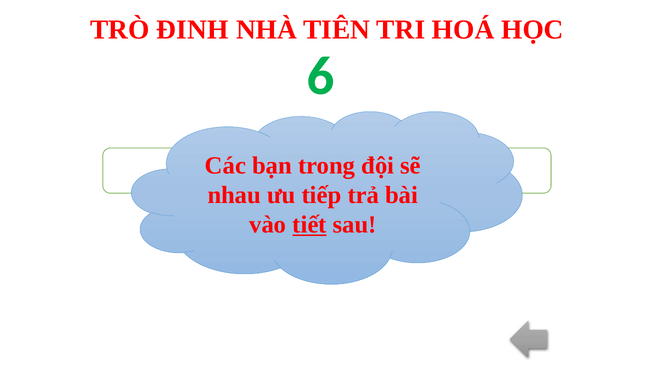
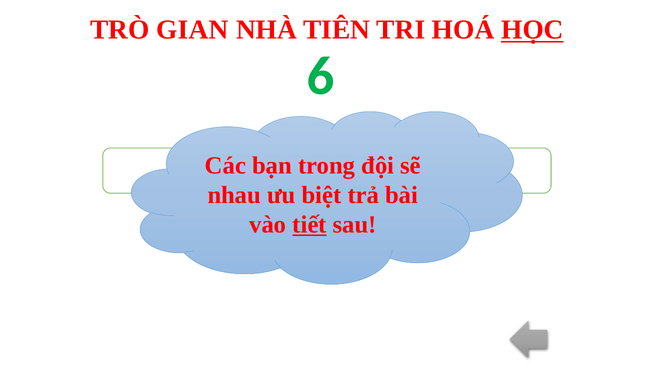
ĐINH: ĐINH -> GIAN (193, 30)
HỌC underline: none -> present (532, 30)
tiếp: tiếp -> biệt (322, 195)
